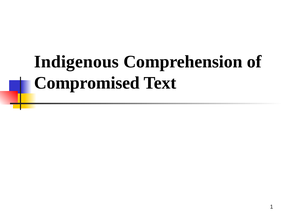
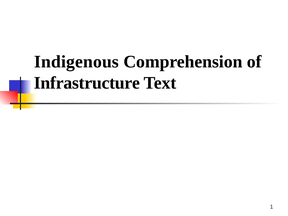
Compromised: Compromised -> Infrastructure (87, 83)
